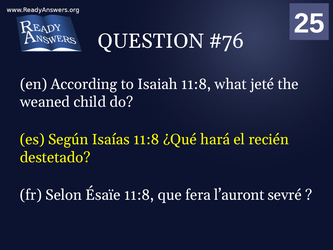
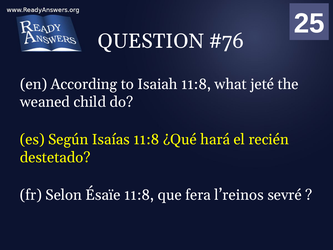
l’auront: l’auront -> l’reinos (239, 195)
